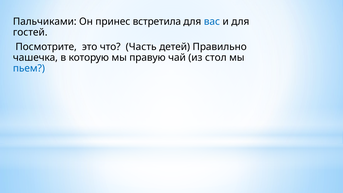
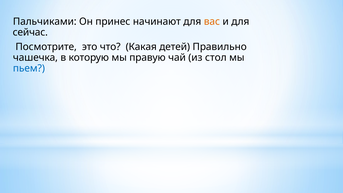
встретила: встретила -> начинают (157, 22)
вас colour: blue -> orange (212, 22)
гостей: гостей -> сейчас (30, 32)
Часть: Часть -> Какая (141, 47)
